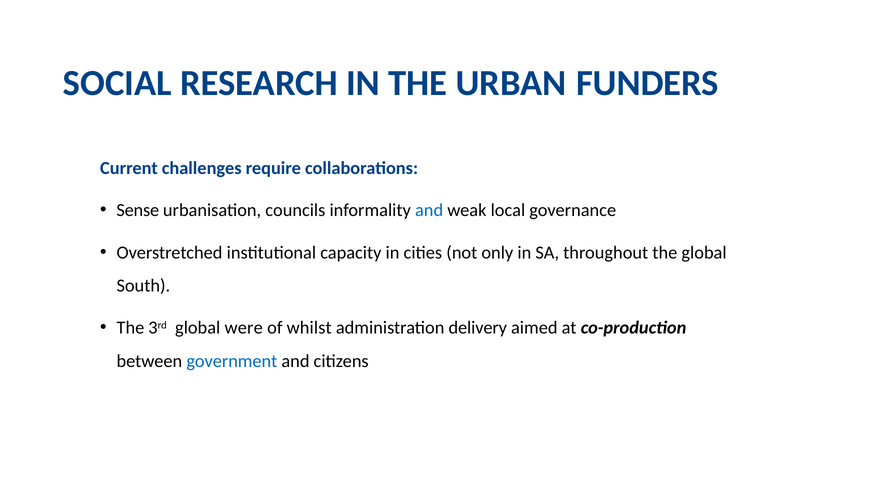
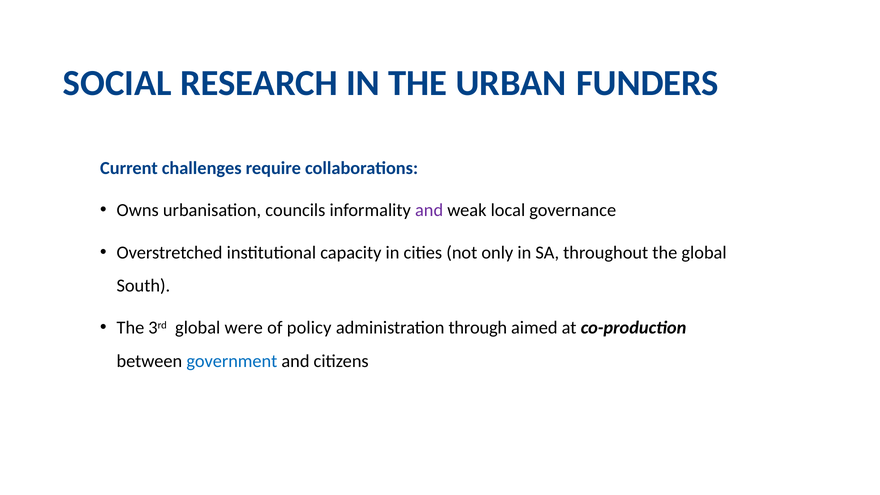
Sense: Sense -> Owns (138, 210)
and colour: blue -> purple (429, 210)
whilst: whilst -> policy (309, 328)
delivery: delivery -> through (478, 328)
